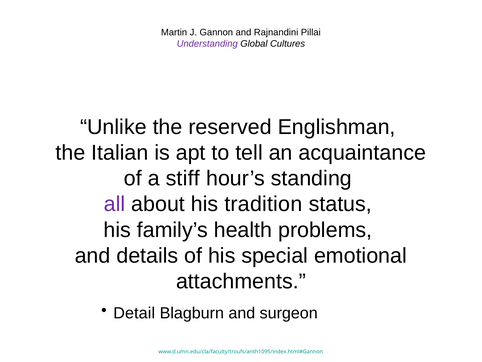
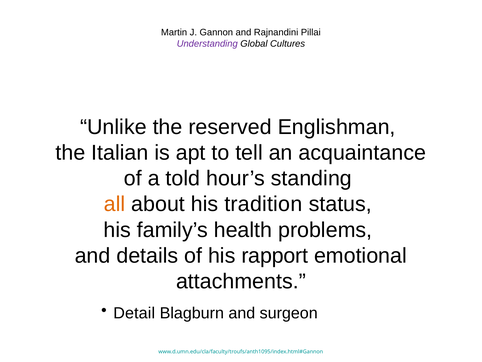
stiff: stiff -> told (183, 178)
all colour: purple -> orange (115, 204)
special: special -> rapport (275, 255)
